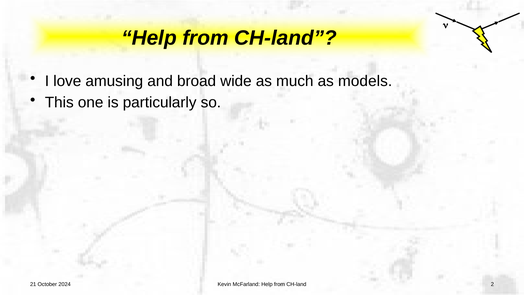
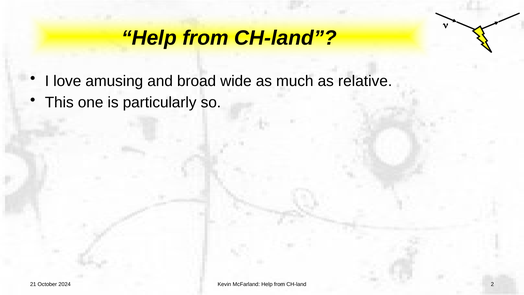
models: models -> relative (365, 81)
